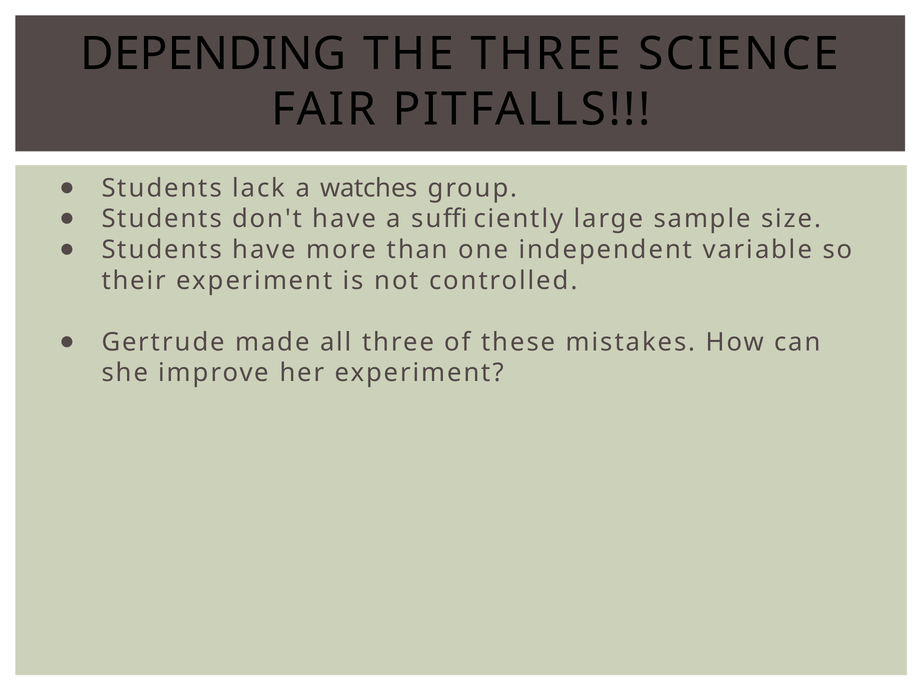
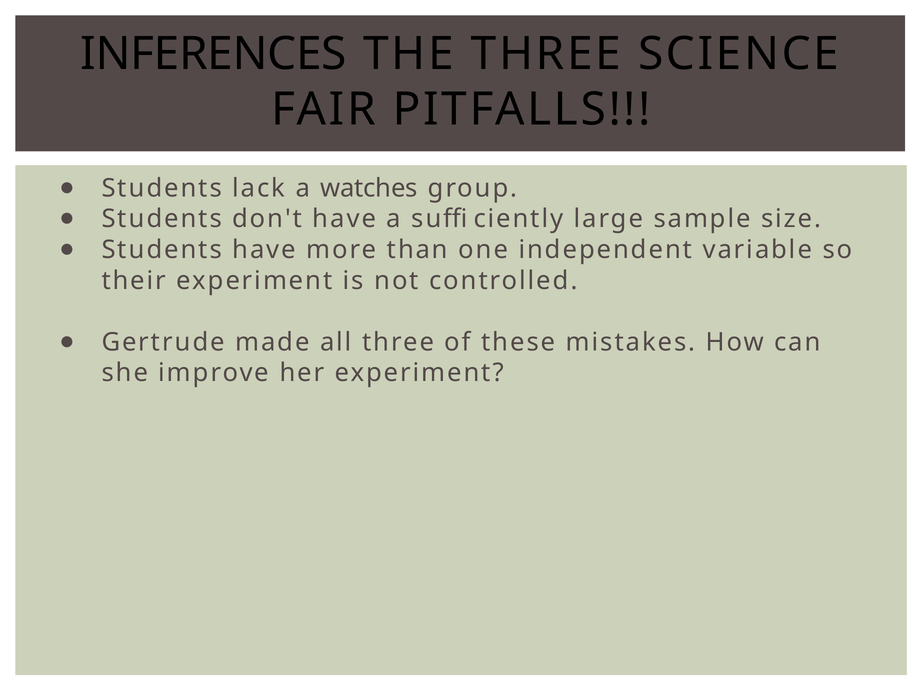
DEPENDING: DEPENDING -> INFERENCES (214, 54)
